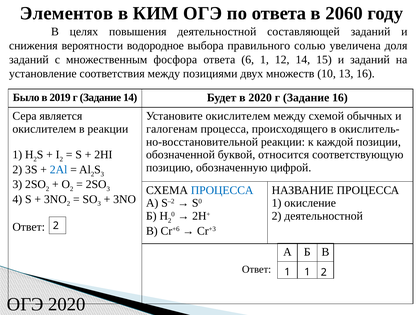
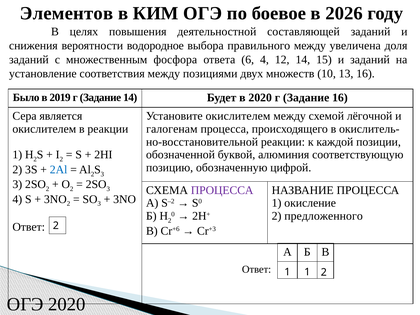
по ответа: ответа -> боевое (279, 13)
2060: 2060 -> 2026 (344, 13)
правильного солью: солью -> между (310, 46)
6 1: 1 -> 4 (264, 60)
обычных: обычных -> лёгочной (370, 116)
относится: относится -> алюминия (284, 155)
ПРОЦЕССА colour: blue -> purple (222, 190)
2 деятельностной: деятельностной -> предложенного (324, 216)
